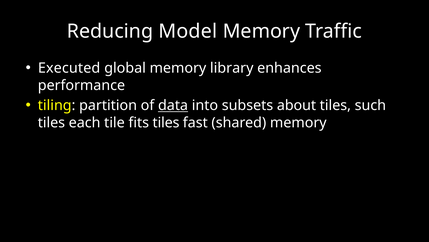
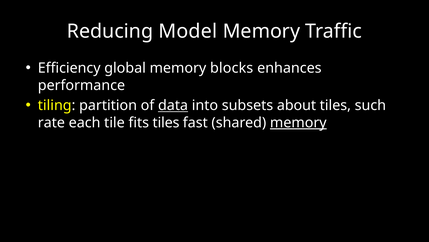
Executed: Executed -> Efficiency (69, 68)
library: library -> blocks (232, 68)
tiles: tiles -> rate (51, 122)
memory underline: none -> present (298, 122)
